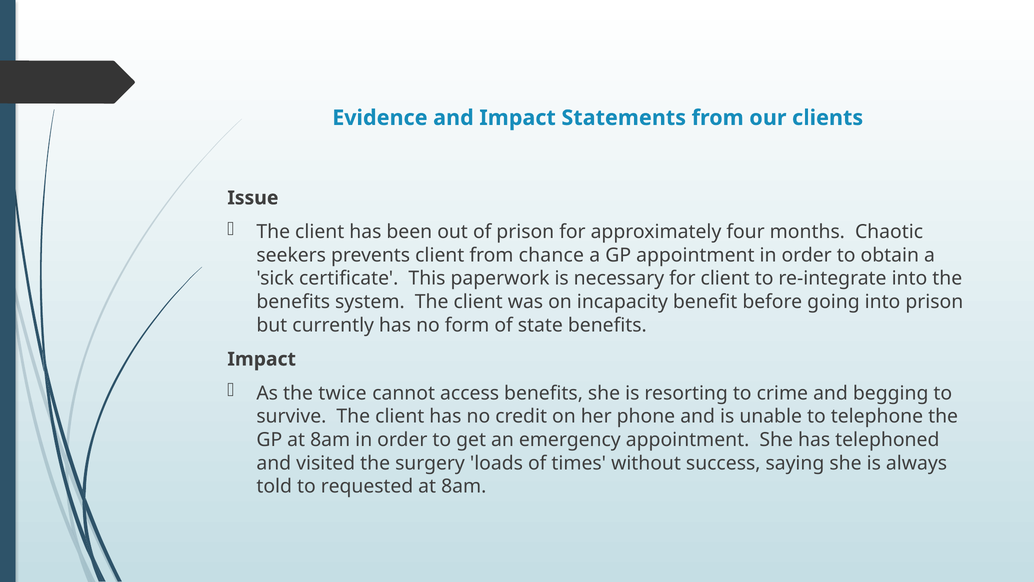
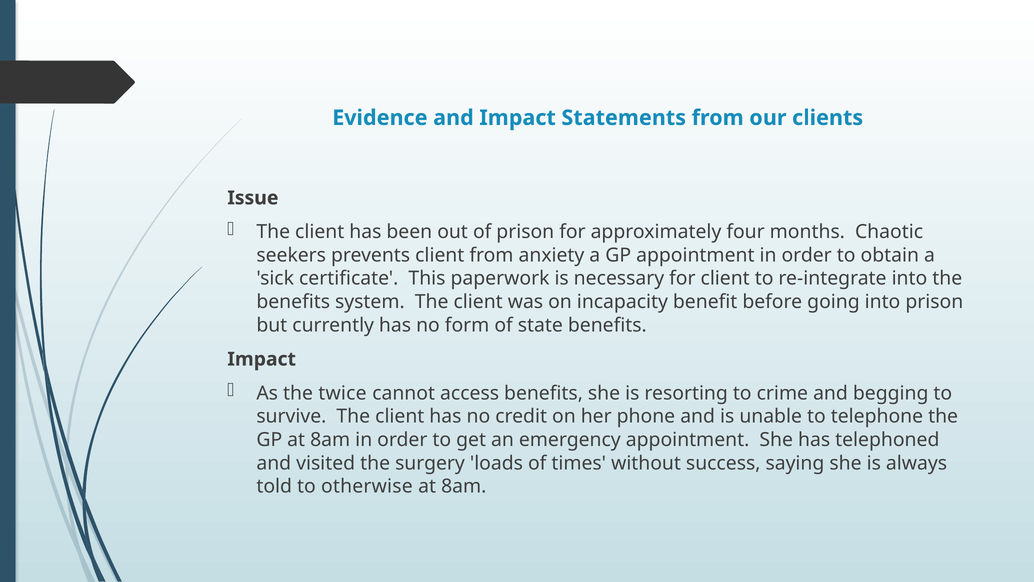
chance: chance -> anxiety (551, 255)
requested: requested -> otherwise (367, 486)
